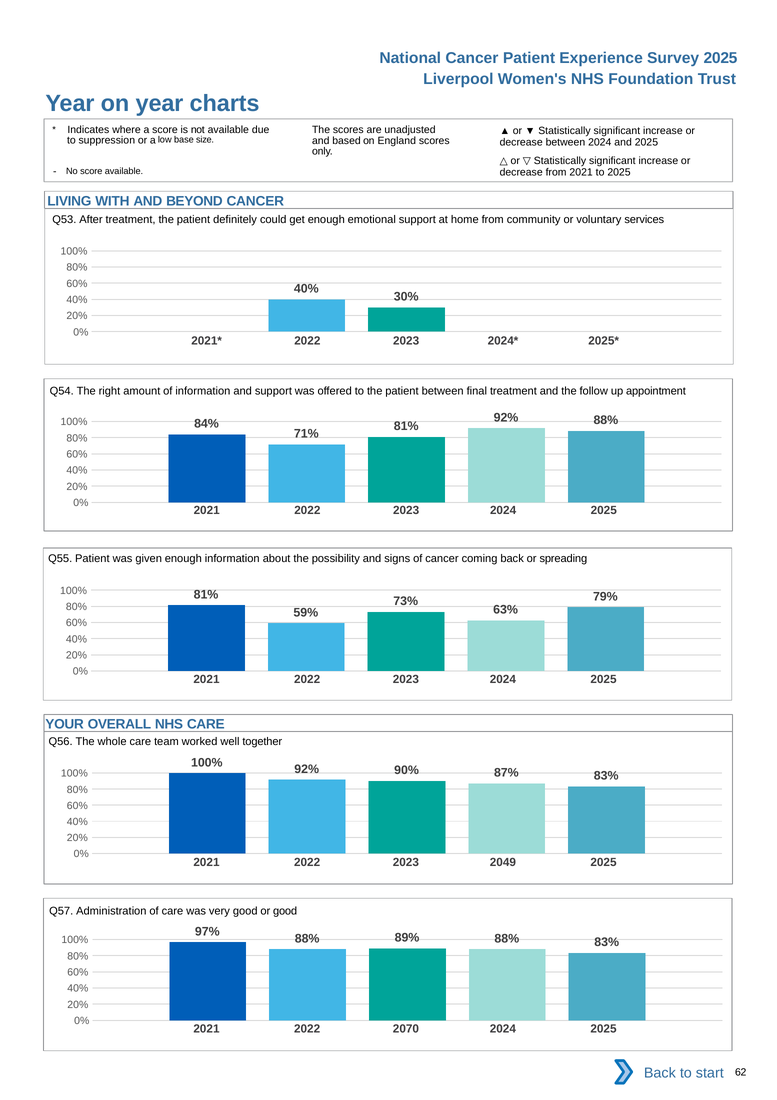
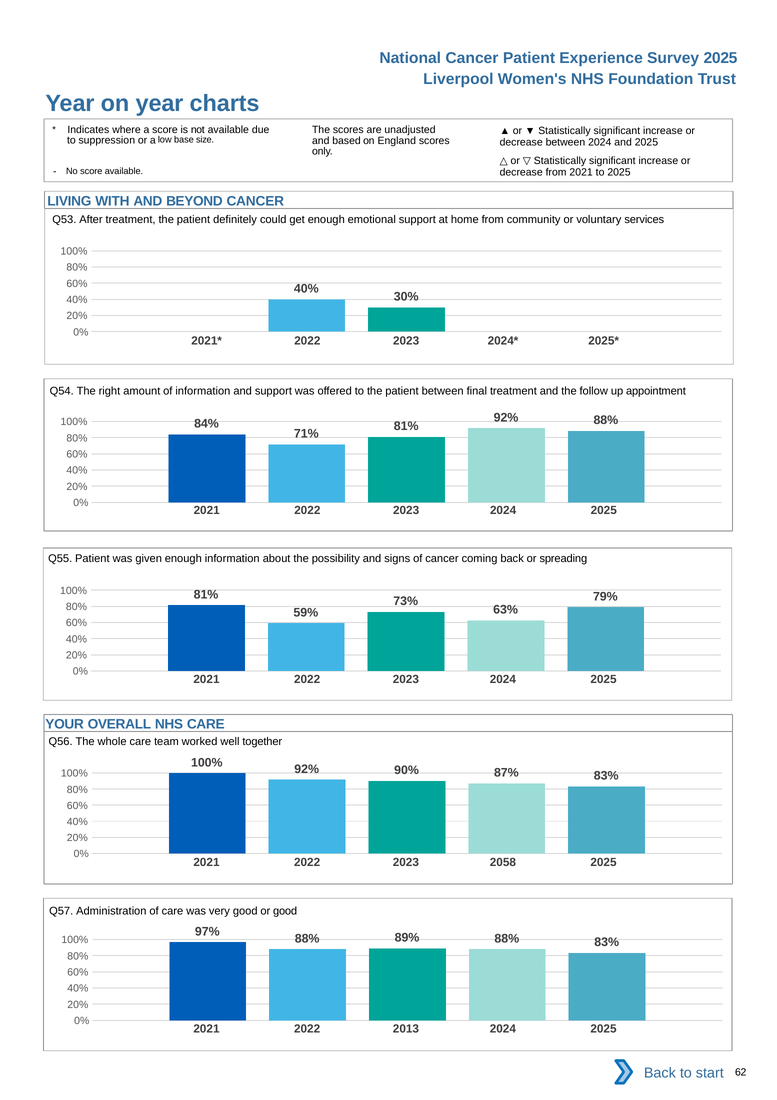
2049: 2049 -> 2058 (503, 862)
2070: 2070 -> 2013 (406, 1028)
